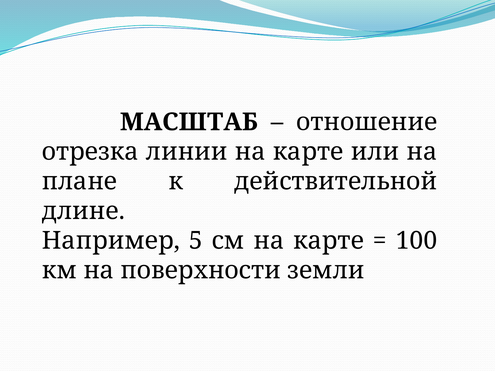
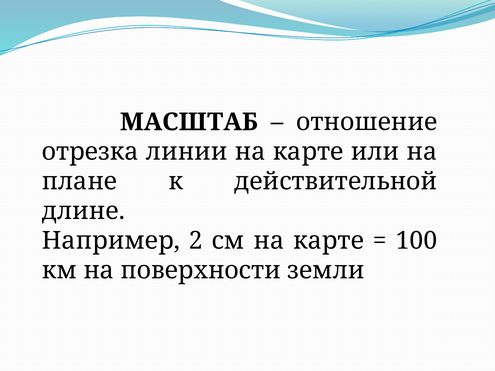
5: 5 -> 2 (196, 241)
